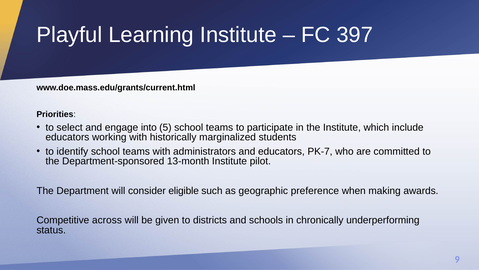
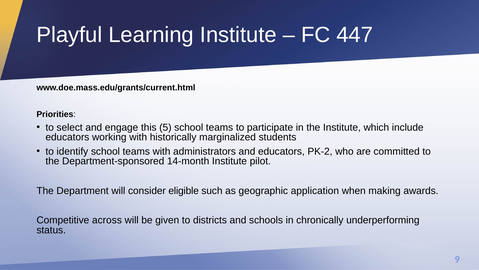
397: 397 -> 447 (355, 35)
into: into -> this (149, 127)
PK-7: PK-7 -> PK-2 (320, 151)
13-month: 13-month -> 14-month (188, 161)
preference: preference -> application (315, 190)
